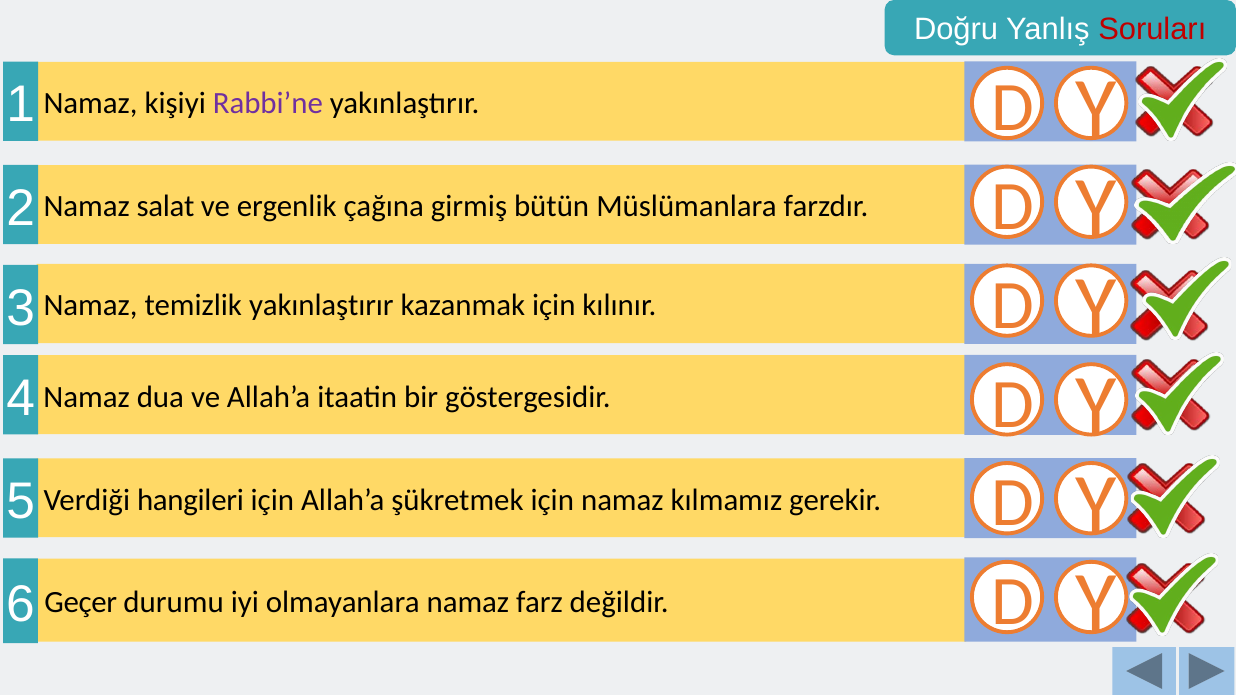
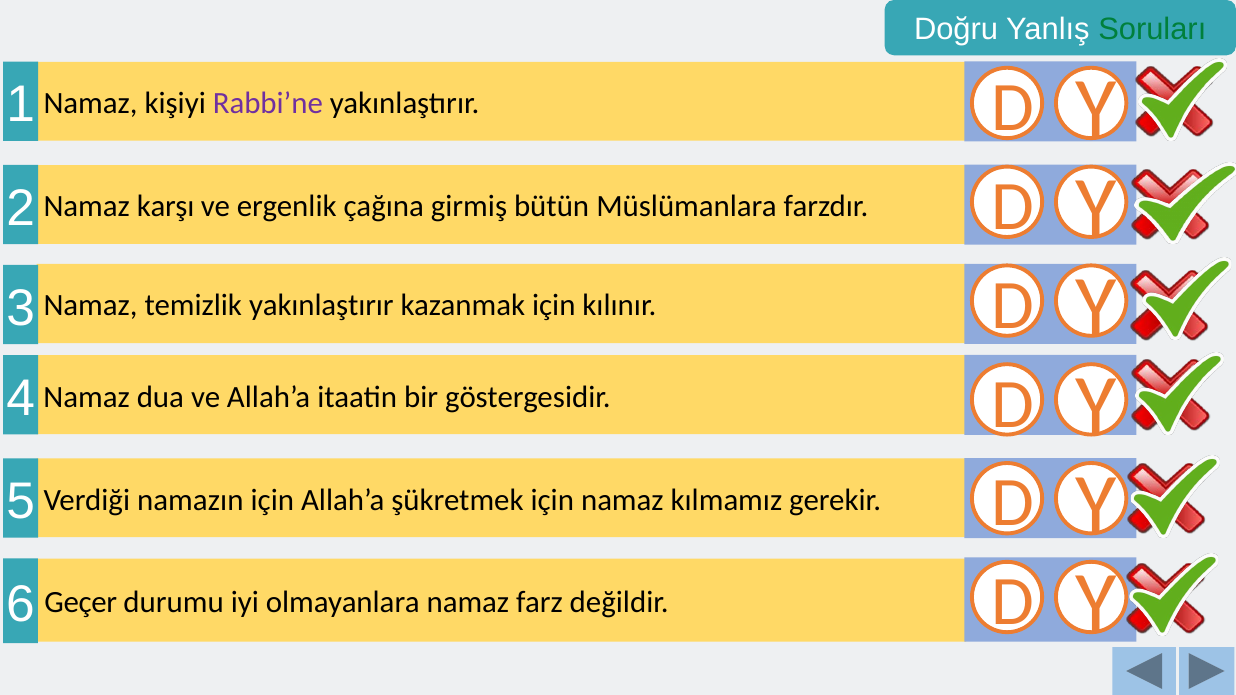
Soruları colour: red -> green (1152, 30)
salat: salat -> karşı (166, 207)
hangileri: hangileri -> namazın (190, 500)
